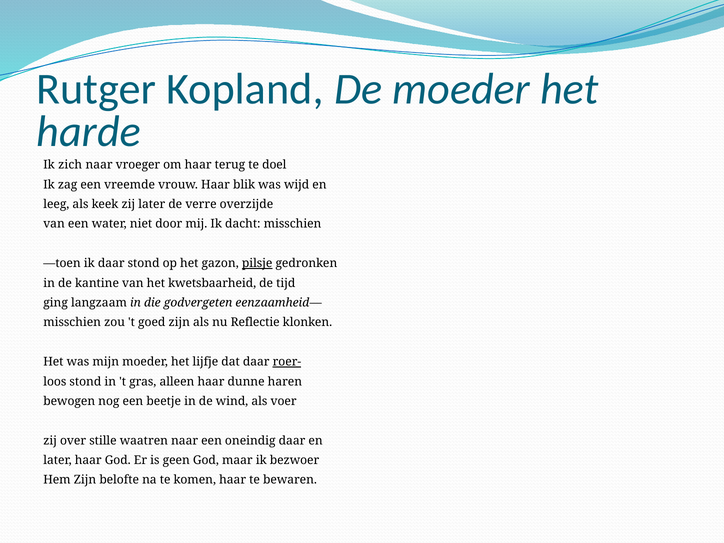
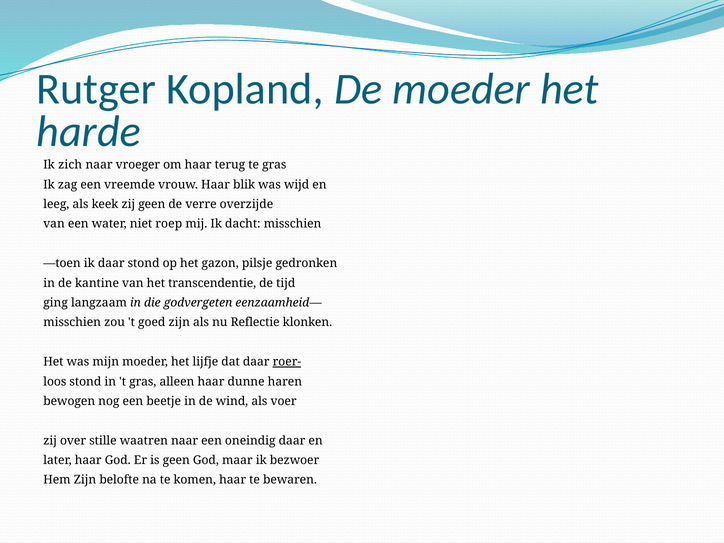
te doel: doel -> gras (274, 165)
zij later: later -> geen (152, 204)
door: door -> roep (169, 224)
pilsje underline: present -> none (257, 263)
kwetsbaarheid: kwetsbaarheid -> transcendentie (212, 283)
